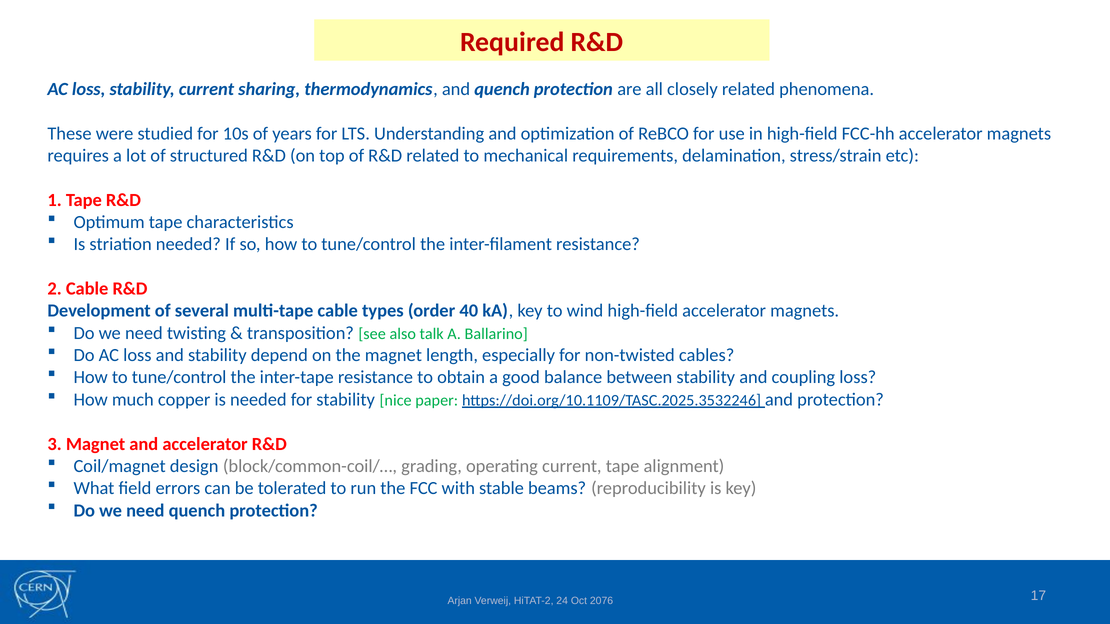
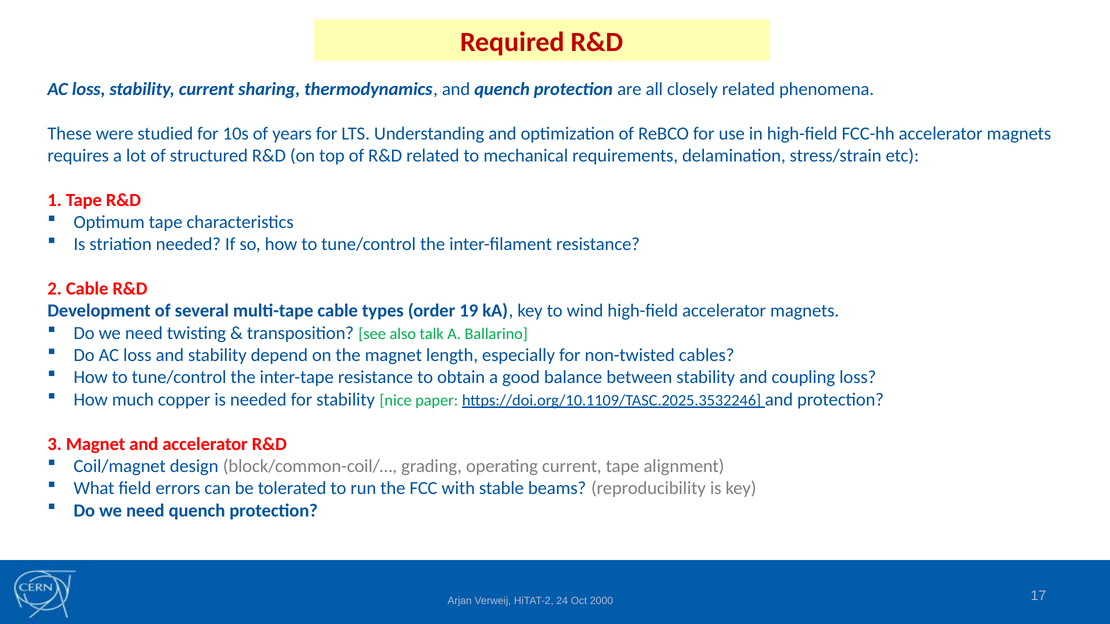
40: 40 -> 19 (469, 311)
2076: 2076 -> 2000 (602, 601)
